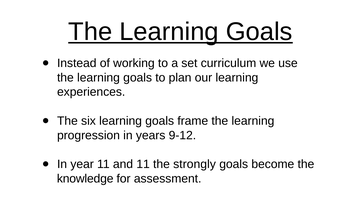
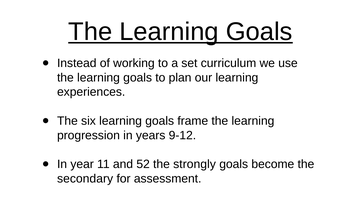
and 11: 11 -> 52 (143, 164)
knowledge: knowledge -> secondary (85, 179)
